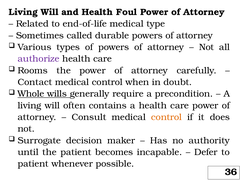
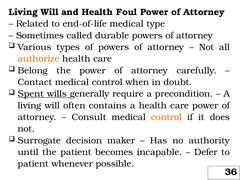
authorize colour: purple -> orange (39, 59)
Rooms: Rooms -> Belong (33, 70)
Whole: Whole -> Spent (31, 94)
